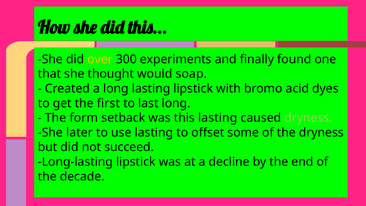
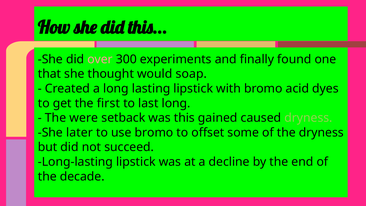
over colour: yellow -> pink (100, 59)
form: form -> were (84, 118)
this lasting: lasting -> gained (218, 118)
use lasting: lasting -> bromo (154, 132)
